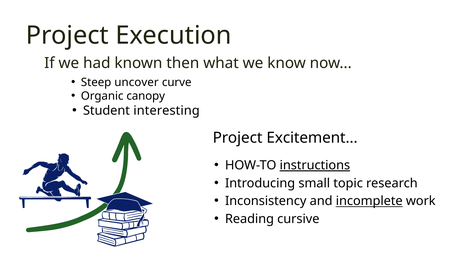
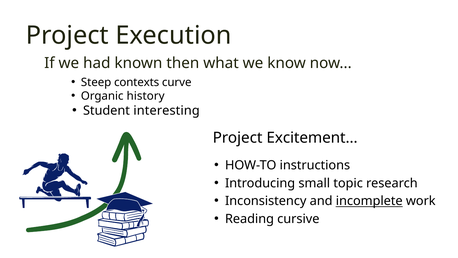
uncover: uncover -> contexts (137, 82)
canopy: canopy -> history (146, 96)
instructions underline: present -> none (315, 165)
